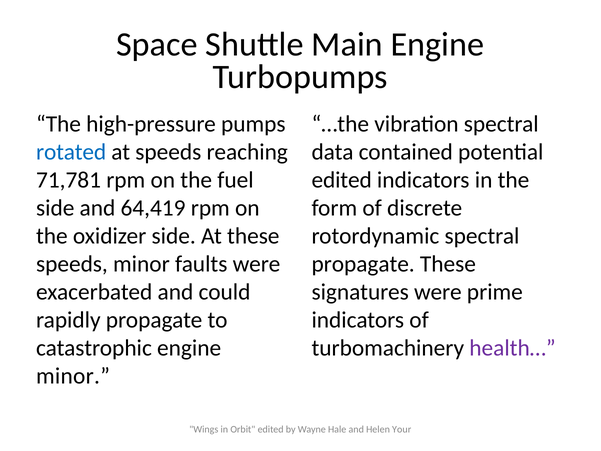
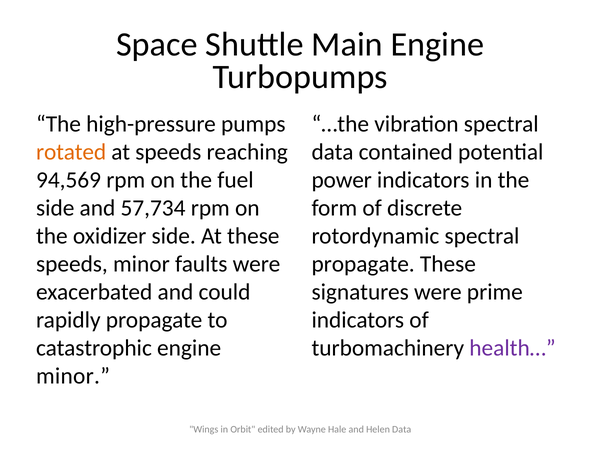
rotated colour: blue -> orange (71, 152)
71,781: 71,781 -> 94,569 (69, 180)
edited: edited -> power (342, 180)
64,419: 64,419 -> 57,734 (153, 208)
Helen Your: Your -> Data (402, 429)
